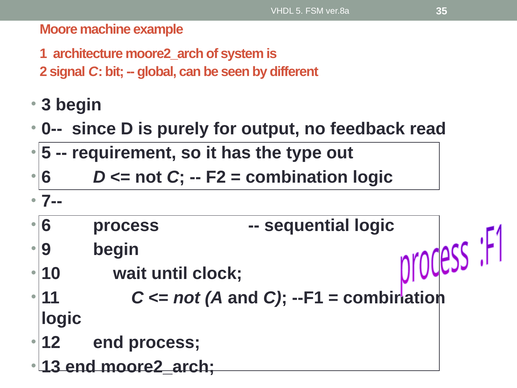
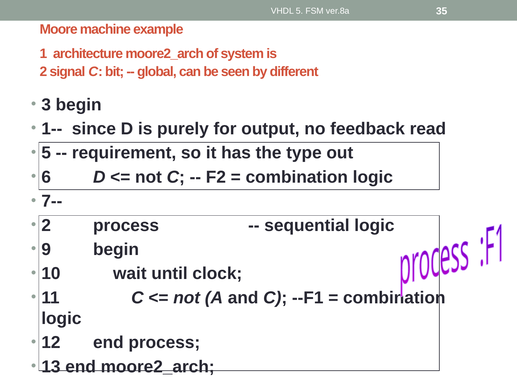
0--: 0-- -> 1-- (52, 129)
6: 6 -> 2 (46, 225)
